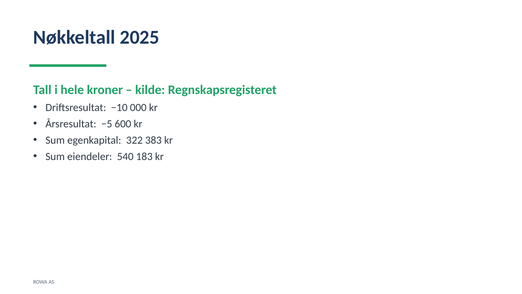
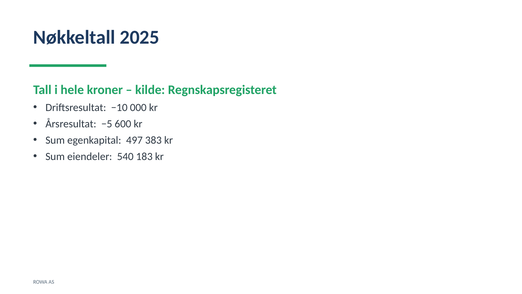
322: 322 -> 497 (134, 140)
